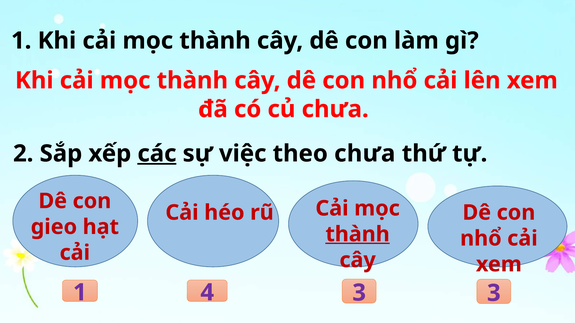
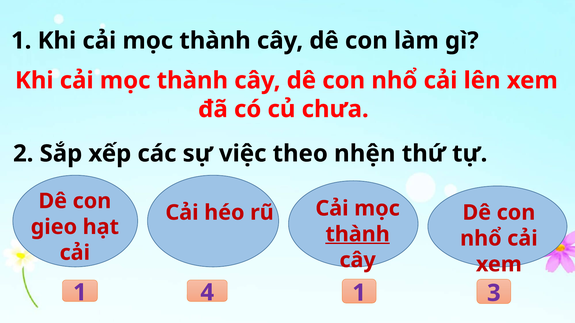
các underline: present -> none (157, 154)
theo chưa: chưa -> nhện (365, 154)
1 3: 3 -> 1 (359, 293)
